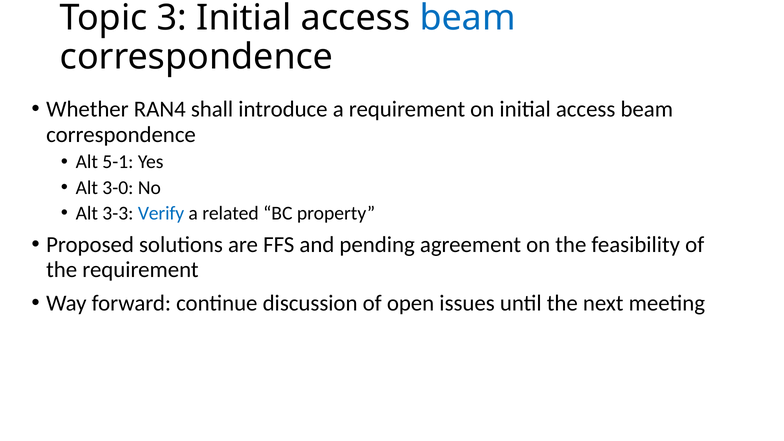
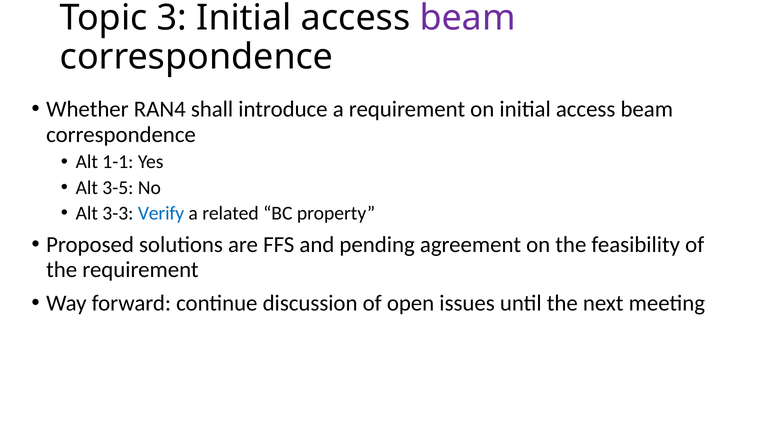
beam colour: blue -> purple (468, 18)
5-1: 5-1 -> 1-1 (118, 162)
3-0: 3-0 -> 3-5 (118, 188)
